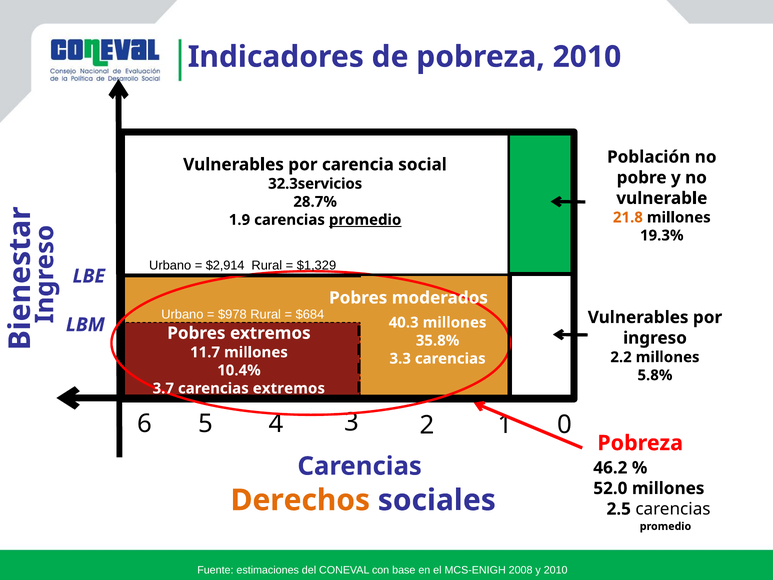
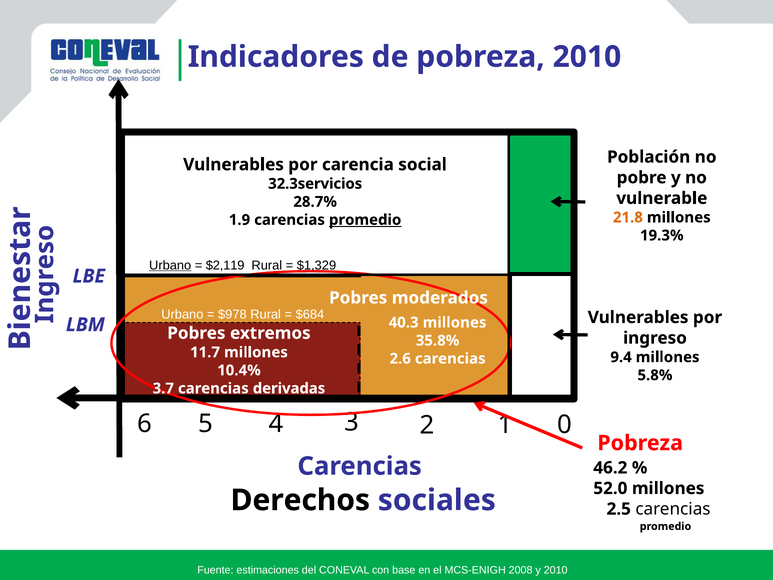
Urbano underline: none -> present (170, 265)
$2,914: $2,914 -> $2,119 (225, 265)
2.2: 2.2 -> 9.4 (621, 357)
3.3: 3.3 -> 2.6 (400, 359)
carencias extremos: extremos -> derivadas (289, 388)
Derechos colour: orange -> black (300, 500)
